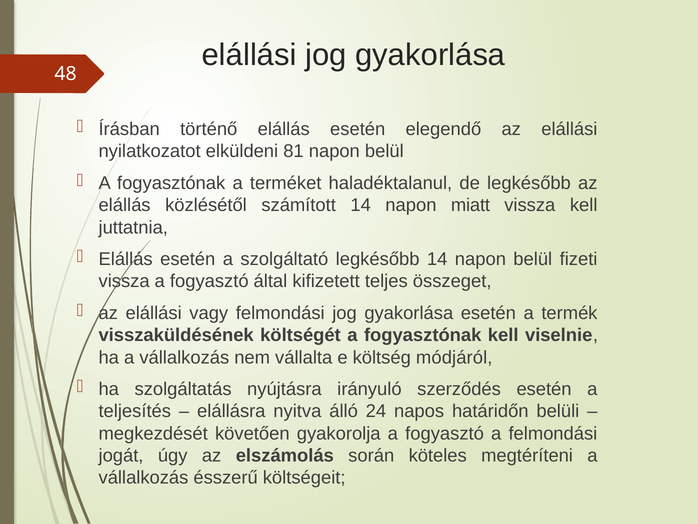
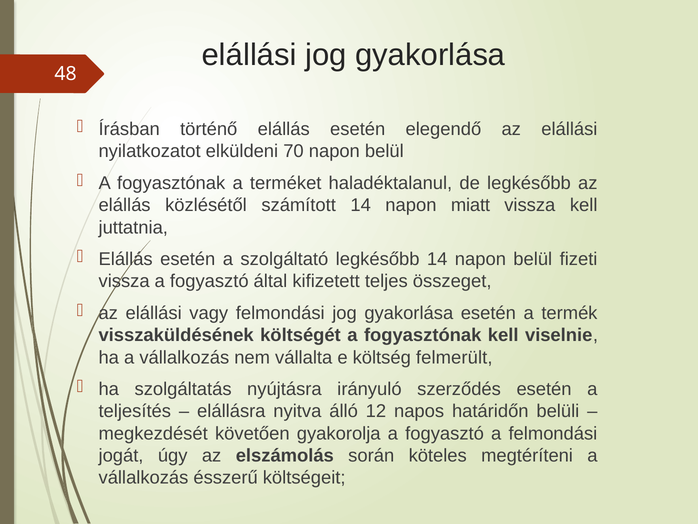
81: 81 -> 70 (294, 151)
módjáról: módjáról -> felmerült (454, 357)
24: 24 -> 12 (376, 411)
